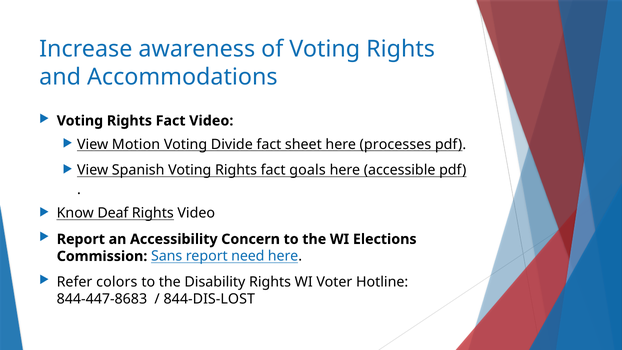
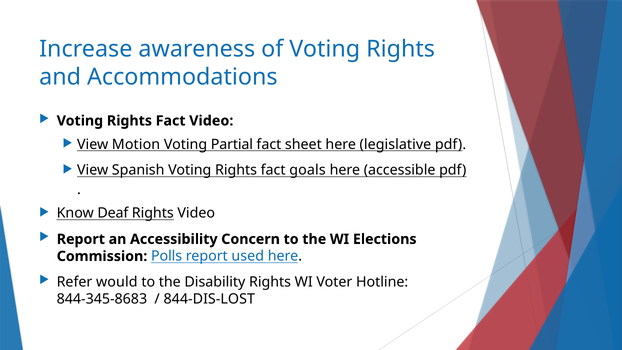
Divide: Divide -> Partial (232, 144)
processes: processes -> legislative (395, 144)
Sans: Sans -> Polls (167, 256)
need: need -> used (248, 256)
colors: colors -> would (117, 282)
844-447-8683: 844-447-8683 -> 844-345-8683 (102, 299)
